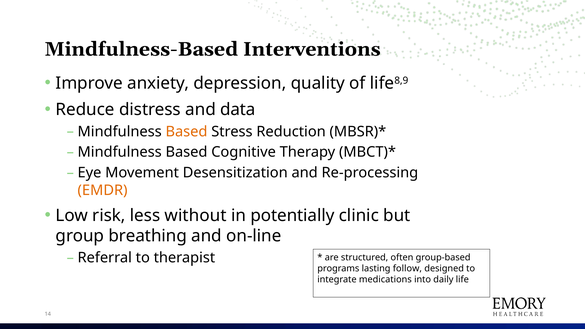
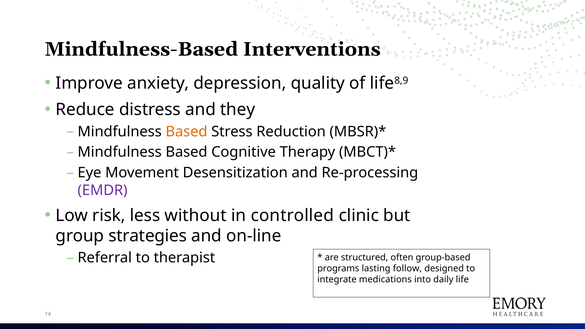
data: data -> they (238, 110)
EMDR colour: orange -> purple (103, 190)
potentially: potentially -> controlled (292, 216)
breathing: breathing -> strategies (148, 236)
